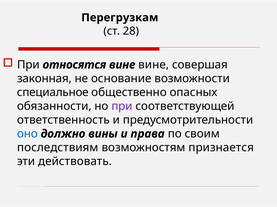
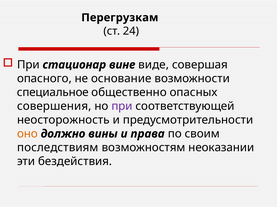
28: 28 -> 24 (131, 31)
относятся: относятся -> стационар (74, 65)
вине вине: вине -> виде (154, 65)
законная: законная -> опасного (44, 79)
обязанности: обязанности -> совершения (54, 107)
ответственность: ответственность -> неосторожность (63, 120)
оно colour: blue -> orange (27, 134)
признается: признается -> неоказании (221, 148)
действовать: действовать -> бездействия (75, 162)
